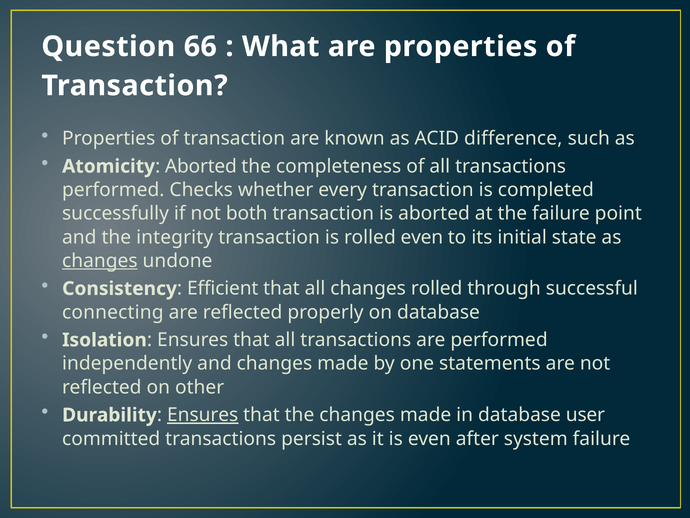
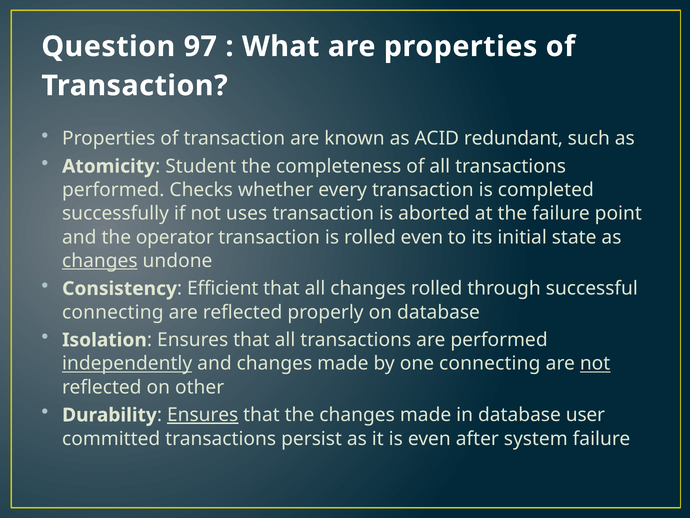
66: 66 -> 97 (200, 47)
difference: difference -> redundant (513, 138)
Aborted: Aborted -> Student (201, 166)
both: both -> uses (247, 213)
integrity: integrity -> operator (175, 237)
independently underline: none -> present (127, 363)
one statements: statements -> connecting (490, 363)
not underline: none -> present (595, 363)
